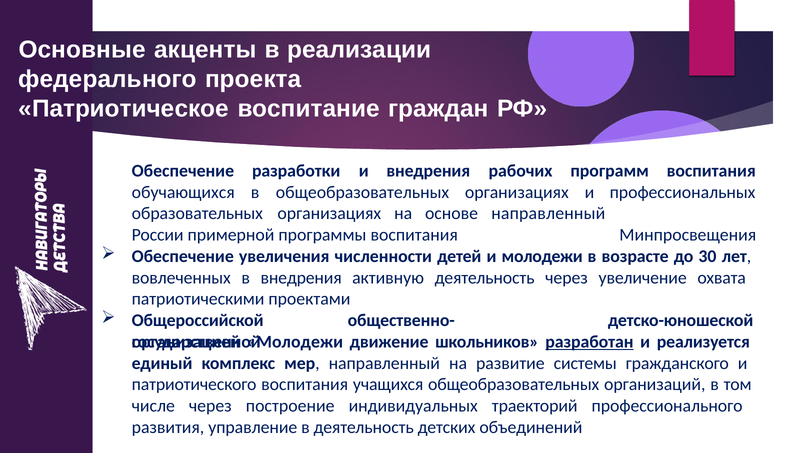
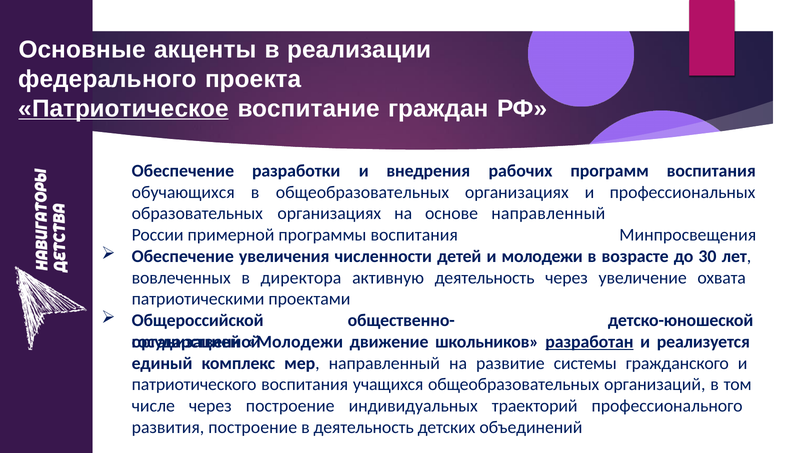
Патриотическое underline: none -> present (124, 108)
в внедрения: внедрения -> директора (301, 278)
развития управление: управление -> построение (253, 427)
